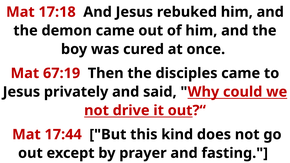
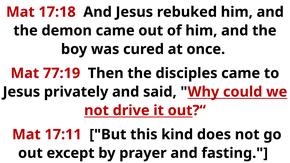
67:19: 67:19 -> 77:19 (62, 73)
17:44: 17:44 -> 17:11 (63, 135)
